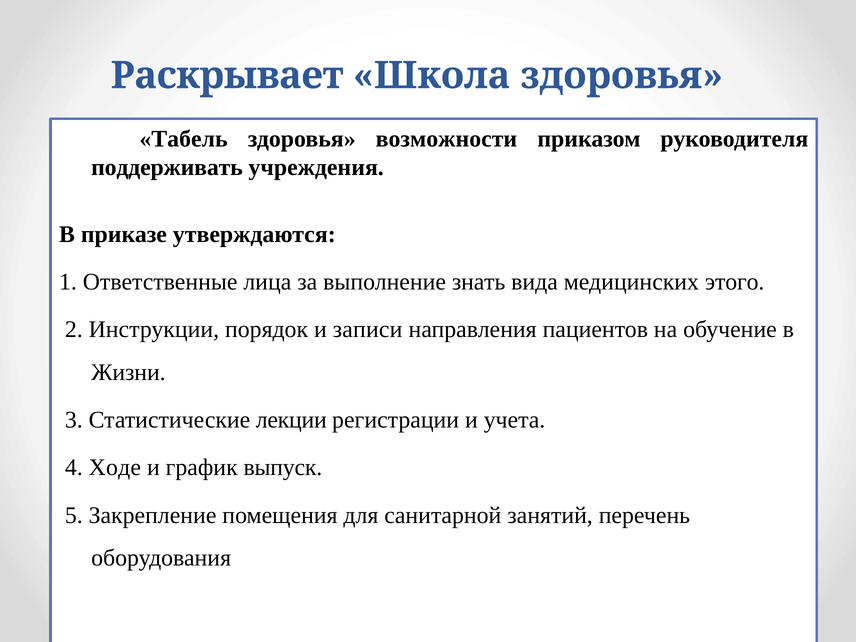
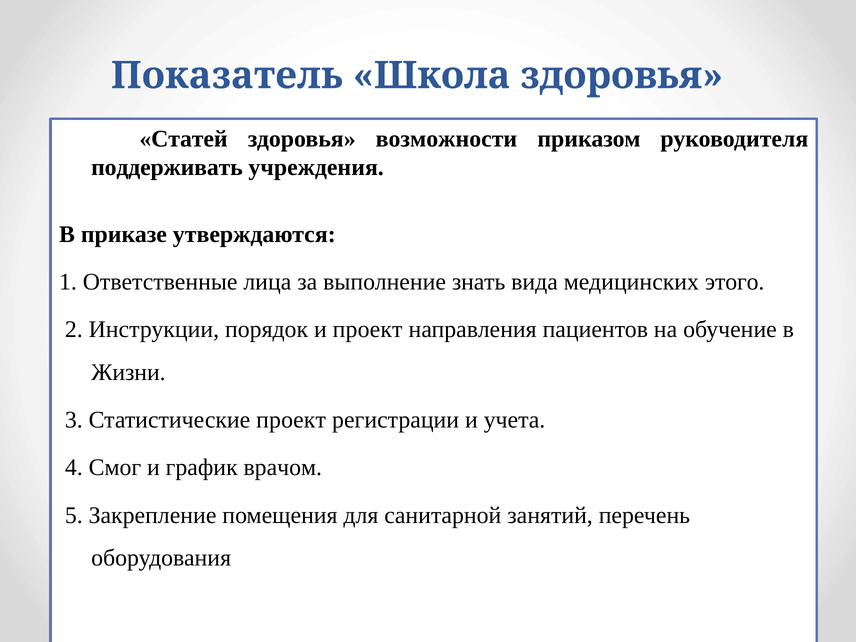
Раскрывает: Раскрывает -> Показатель (227, 76)
Табель: Табель -> Статей (184, 139)
и записи: записи -> проект (368, 329)
Статистические лекции: лекции -> проект (291, 420)
Ходе: Ходе -> Смог (115, 468)
выпуск: выпуск -> врачом (283, 468)
